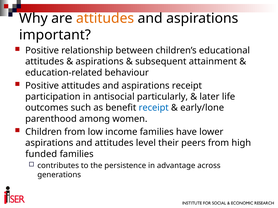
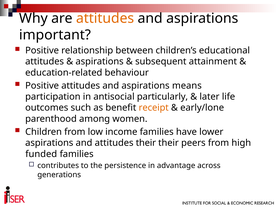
aspirations receipt: receipt -> means (187, 86)
receipt colour: blue -> orange (154, 108)
attitudes level: level -> their (146, 143)
